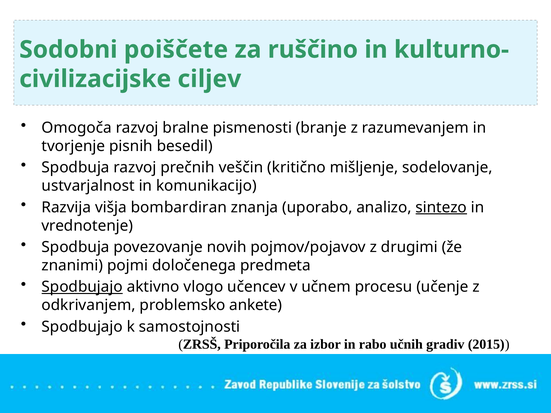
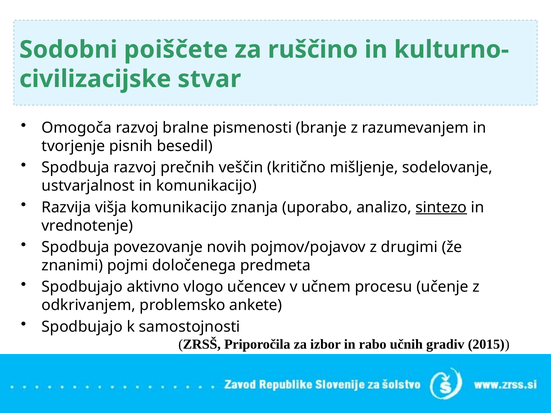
ciljev: ciljev -> stvar (209, 79)
višja bombardiran: bombardiran -> komunikacijo (179, 207)
Spodbujajo underline: present -> none (82, 287)
